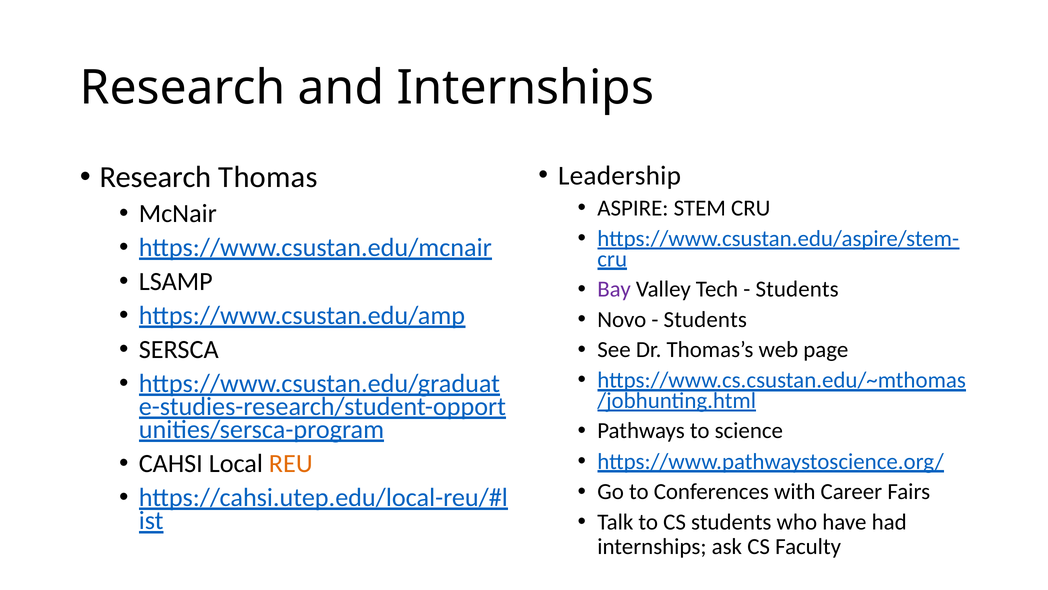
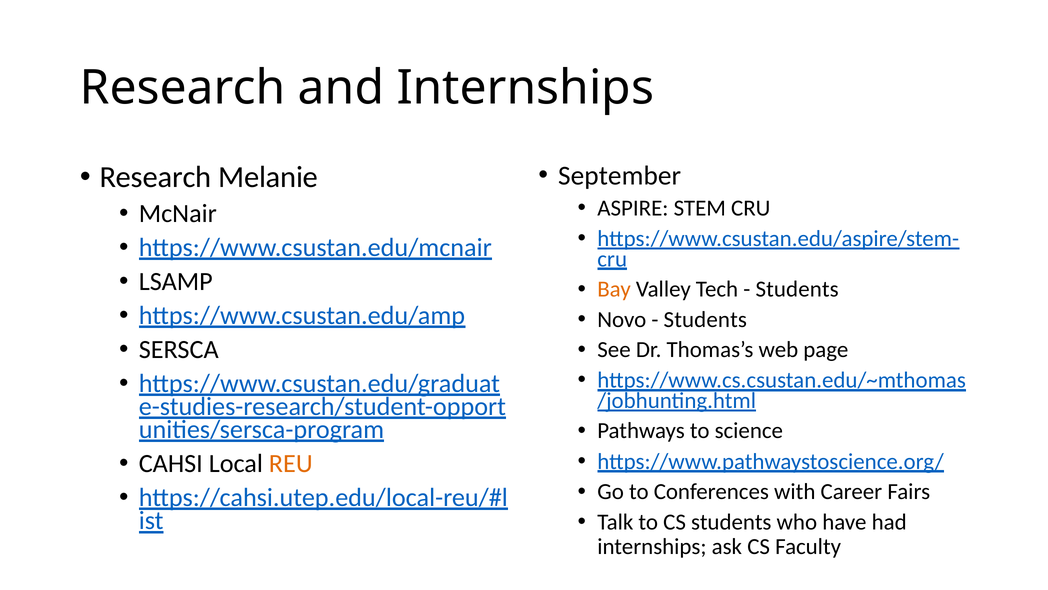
Thomas: Thomas -> Melanie (268, 177)
Leadership: Leadership -> September (620, 175)
Bay colour: purple -> orange (614, 289)
